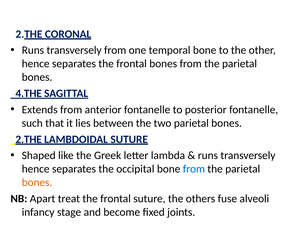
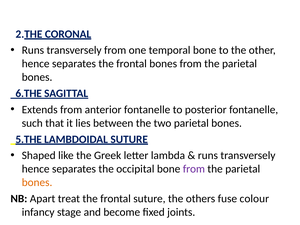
4.THE: 4.THE -> 6.THE (29, 93)
2.THE: 2.THE -> 5.THE (29, 139)
from colour: blue -> purple (194, 169)
alveoli: alveoli -> colour (254, 199)
